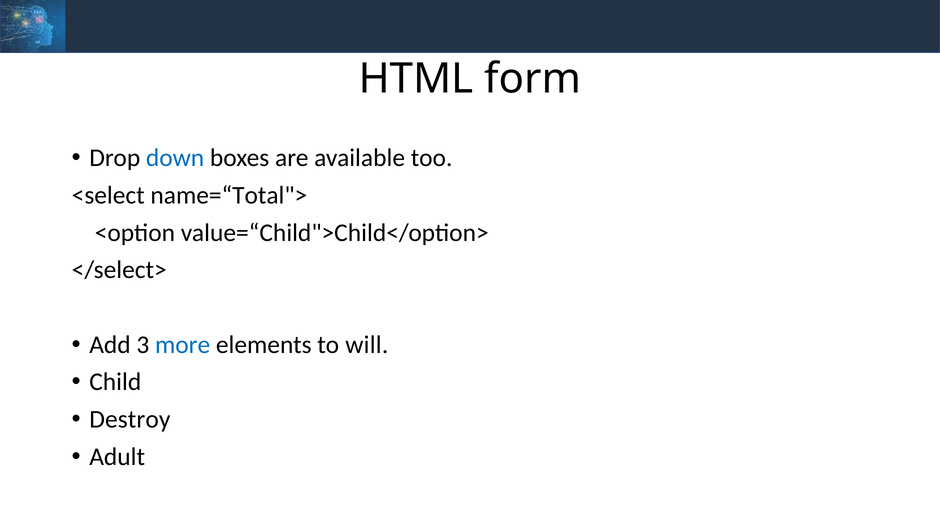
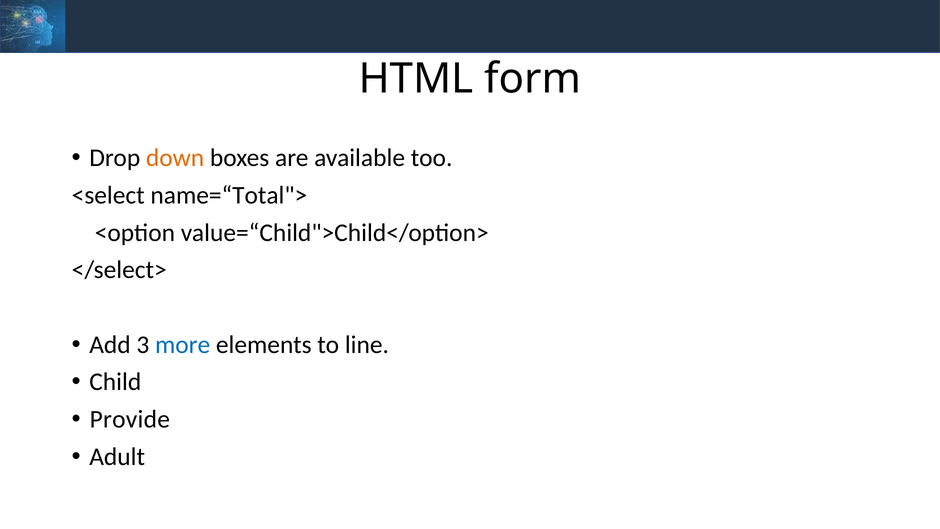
down colour: blue -> orange (175, 158)
will: will -> line (367, 344)
Destroy: Destroy -> Provide (130, 419)
